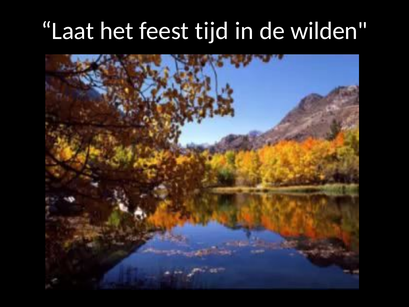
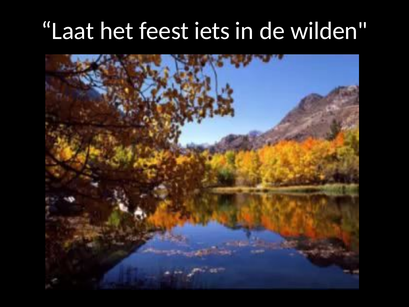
tijd: tijd -> iets (212, 31)
